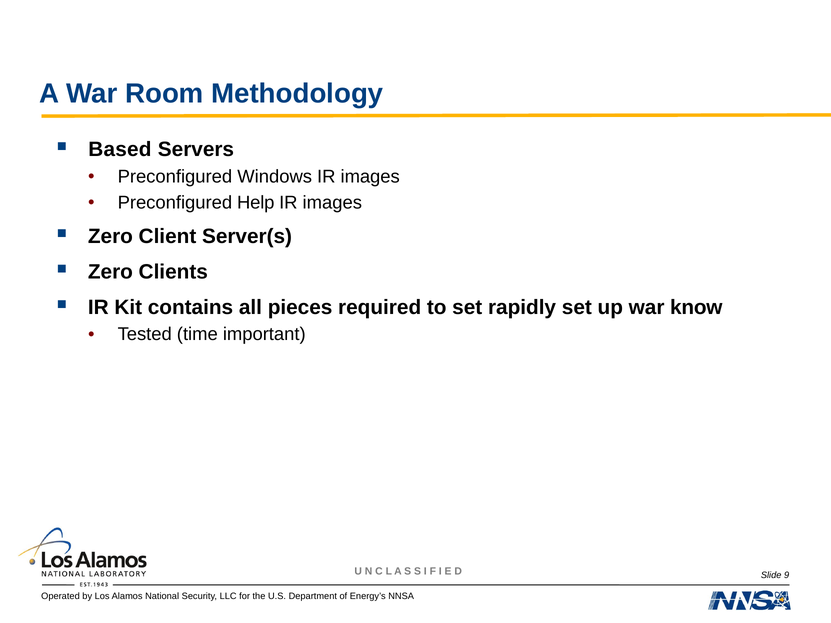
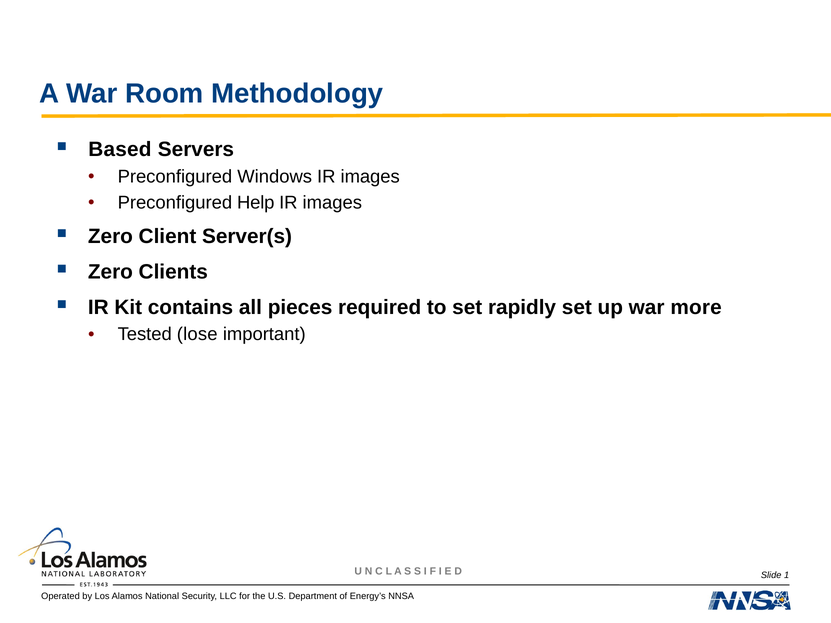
know: know -> more (696, 307)
time: time -> lose (197, 334)
9: 9 -> 1 (787, 575)
